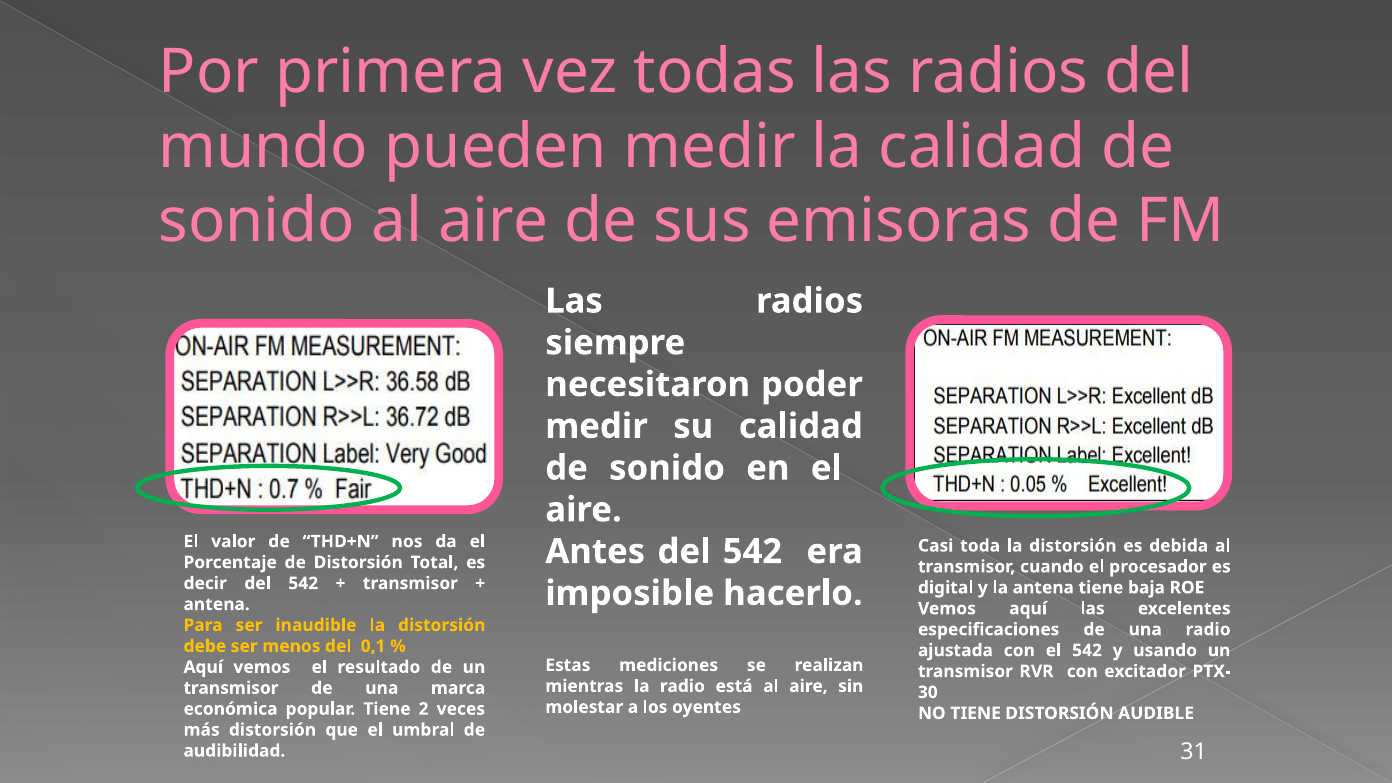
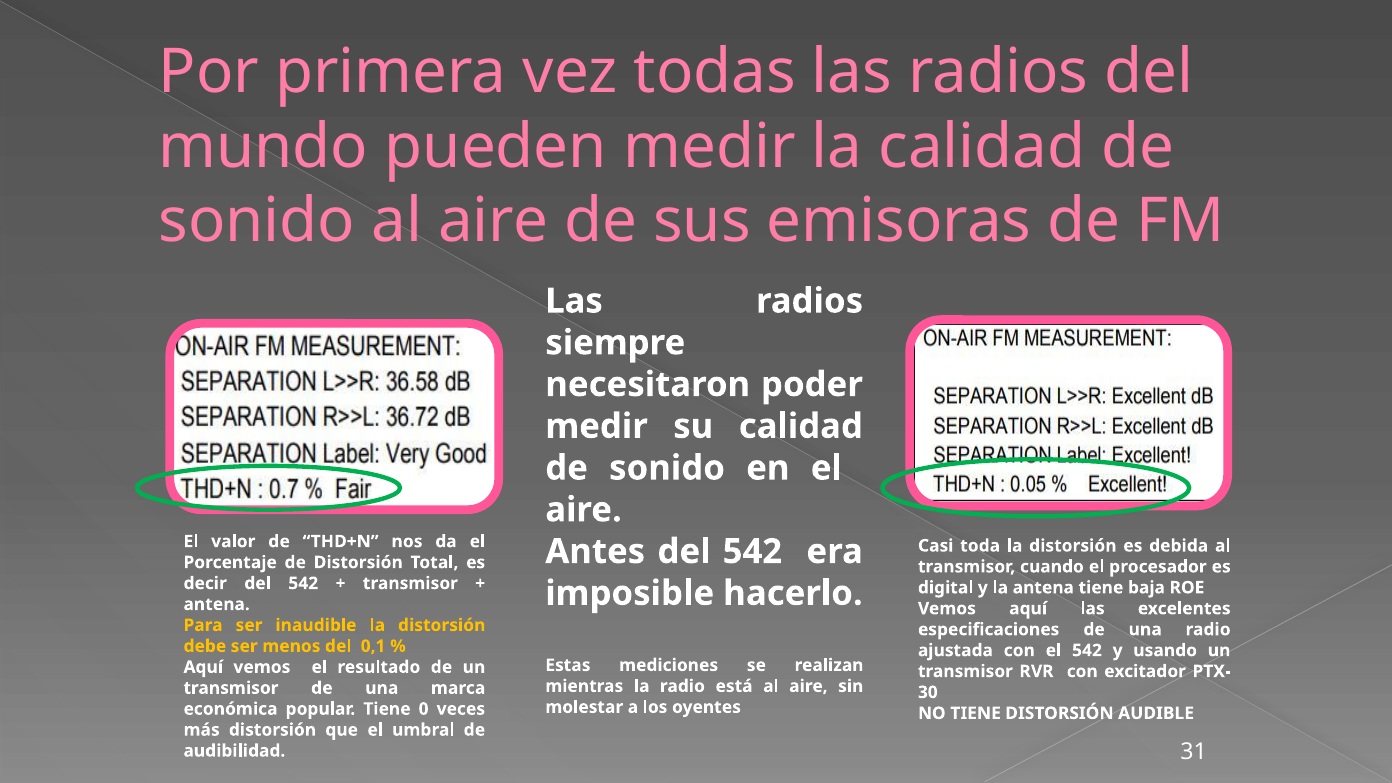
2: 2 -> 0 (424, 709)
